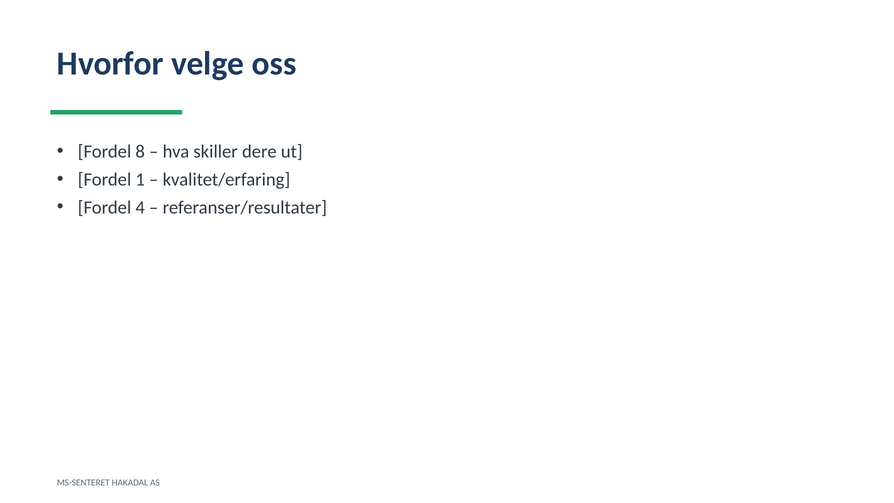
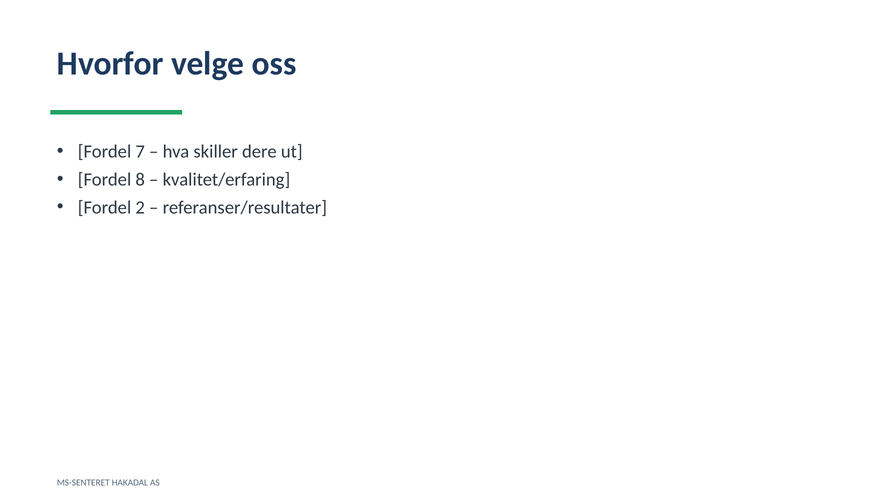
8: 8 -> 7 (140, 151)
1: 1 -> 8 (140, 179)
4: 4 -> 2 (140, 207)
